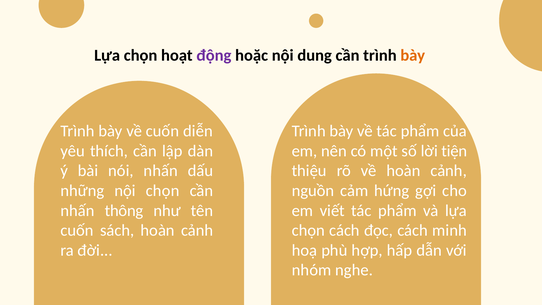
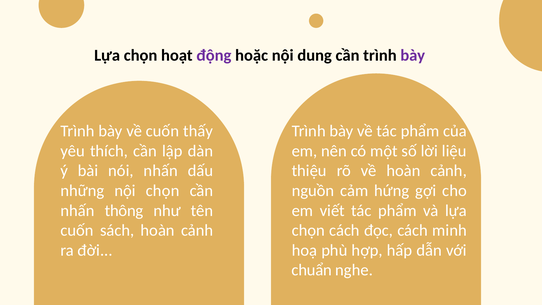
bày colour: orange -> purple (413, 55)
diễn: diễn -> thấy (198, 131)
tiện: tiện -> liệu (454, 151)
nhóm: nhóm -> chuẩn (312, 270)
